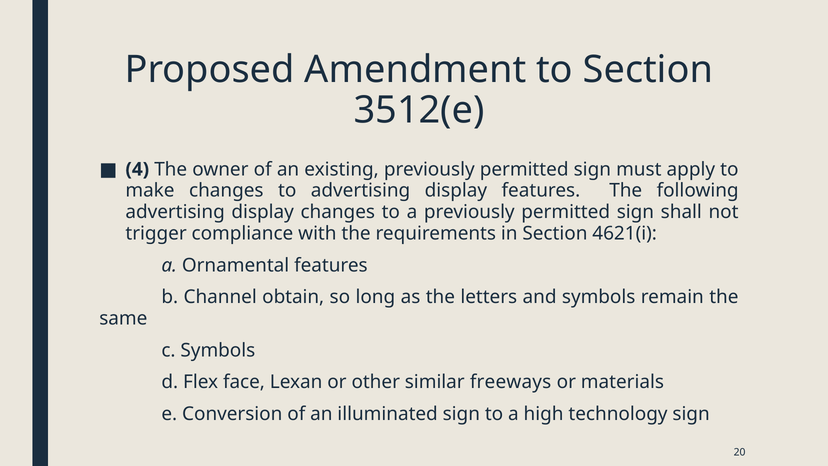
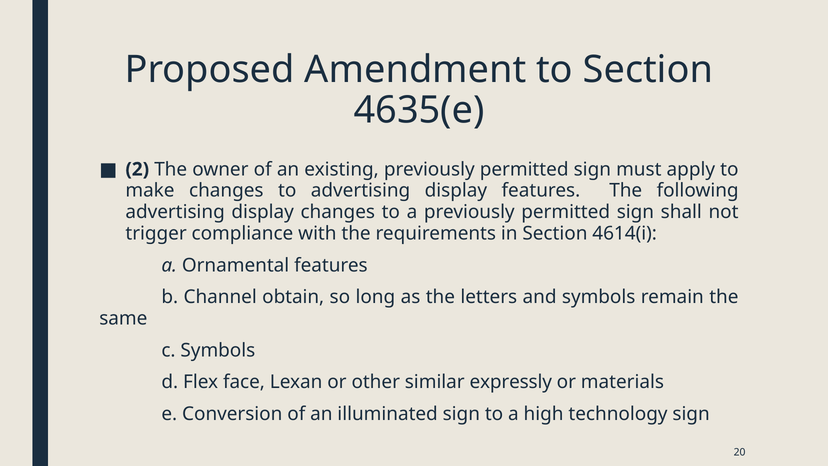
3512(e: 3512(e -> 4635(e (419, 110)
4: 4 -> 2 (137, 169)
4621(i: 4621(i -> 4614(i (625, 233)
freeways: freeways -> expressly (511, 382)
